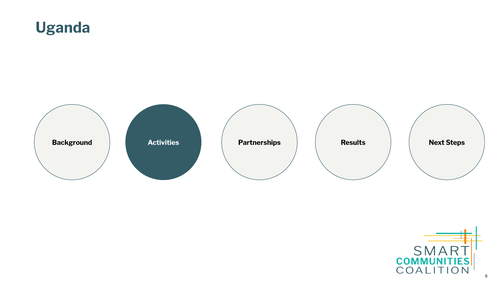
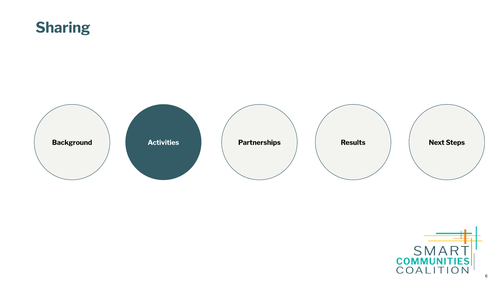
Uganda: Uganda -> Sharing (63, 28)
